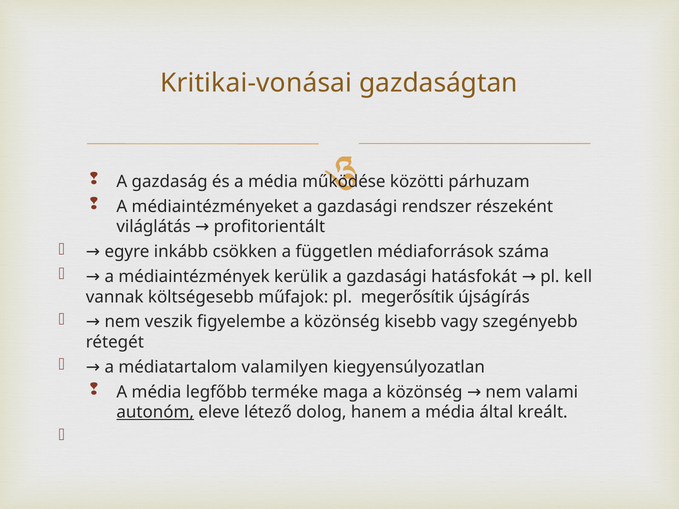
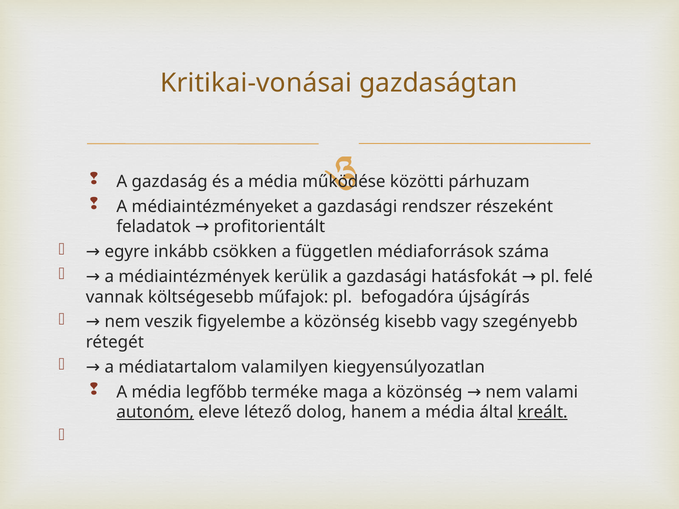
világlátás: világlátás -> feladatok (154, 227)
kell: kell -> felé (578, 277)
megerősítik: megerősítik -> befogadóra (407, 297)
kreált underline: none -> present (543, 413)
